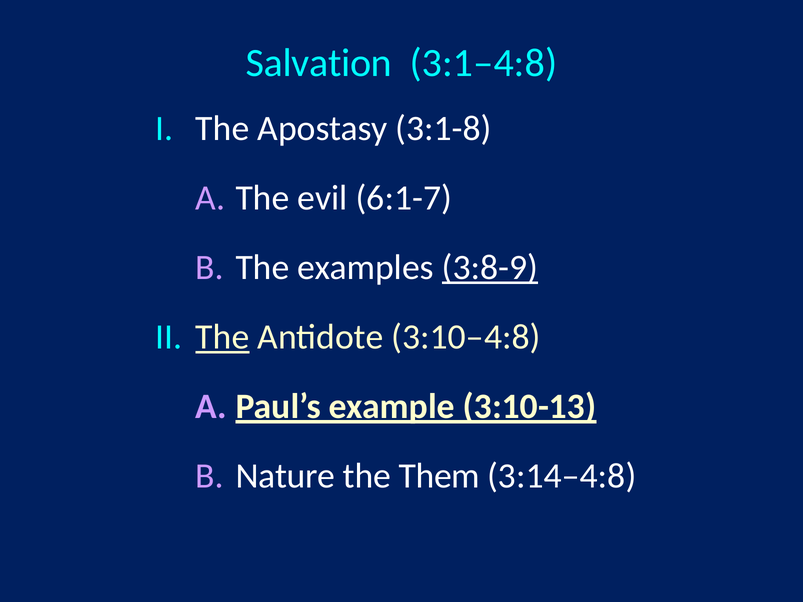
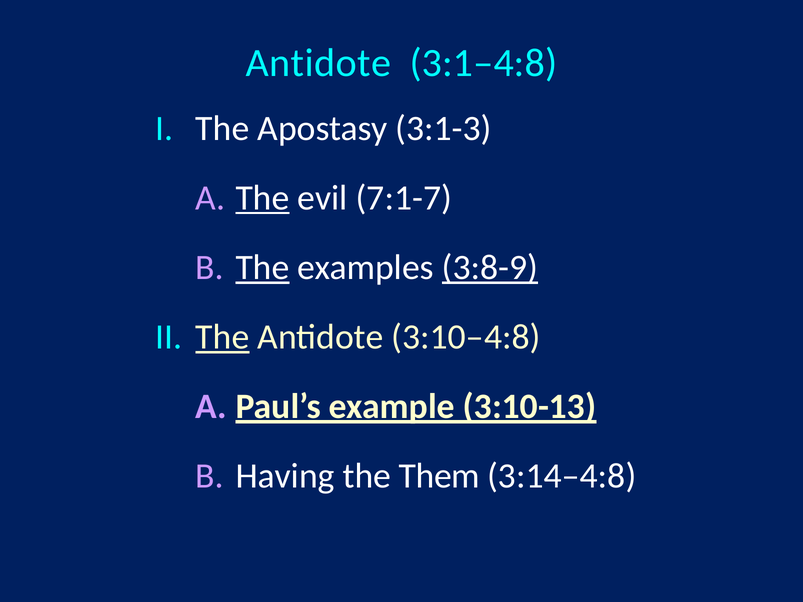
Salvation: Salvation -> Antidote (318, 63)
3:1-8: 3:1-8 -> 3:1-3 (443, 128)
The underline: none -> present (262, 198)
6:1-7: 6:1-7 -> 7:1-7 (404, 198)
The underline: none -> present (262, 267)
Nature: Nature -> Having (285, 476)
